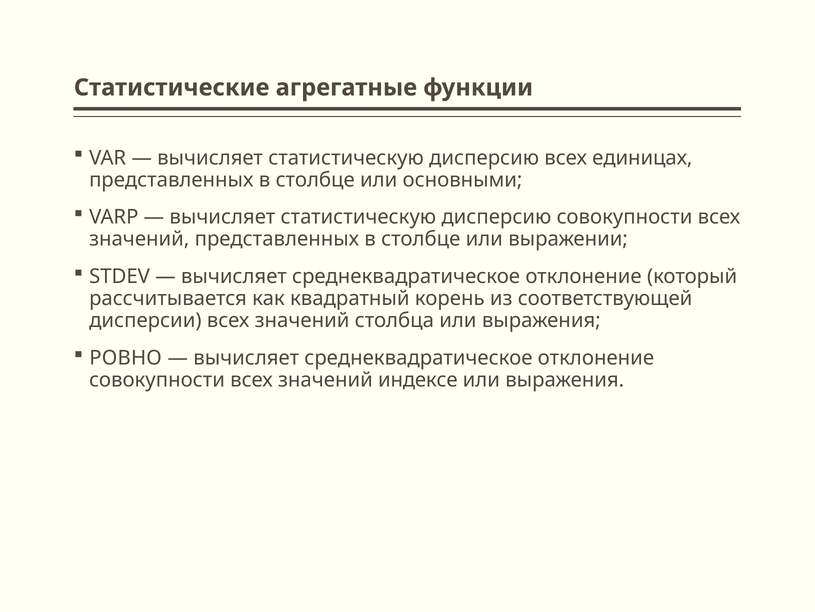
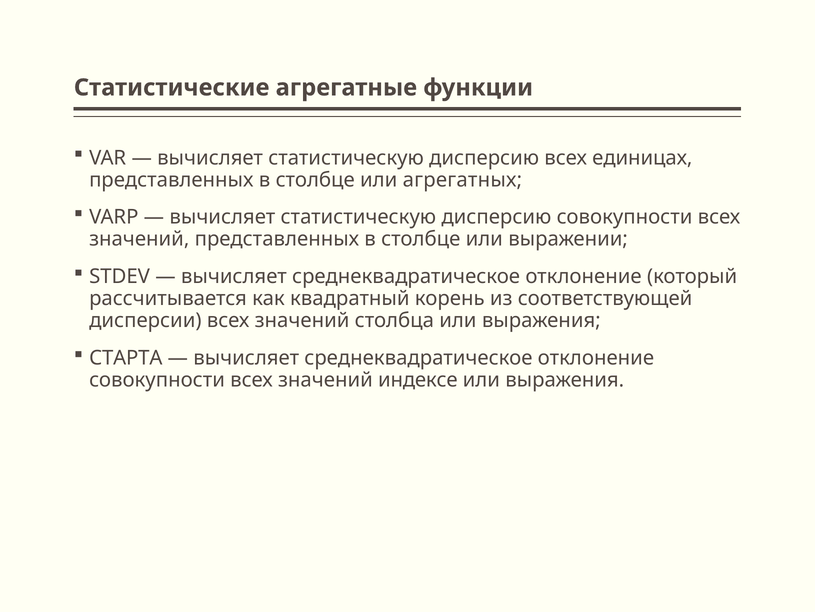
основными: основными -> агрегатных (462, 180)
РОВНО: РОВНО -> СТАРТА (126, 357)
